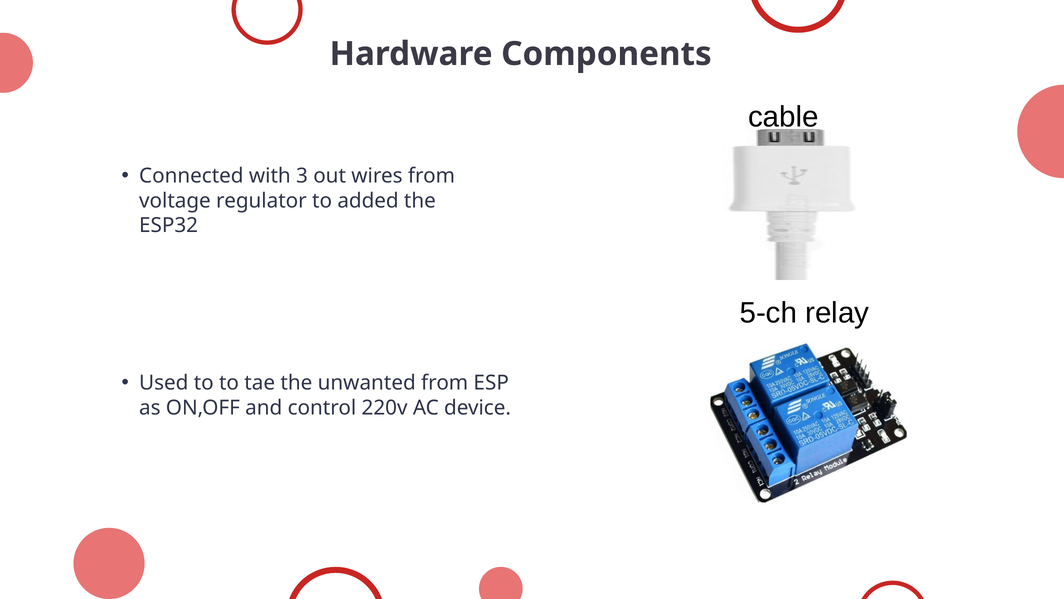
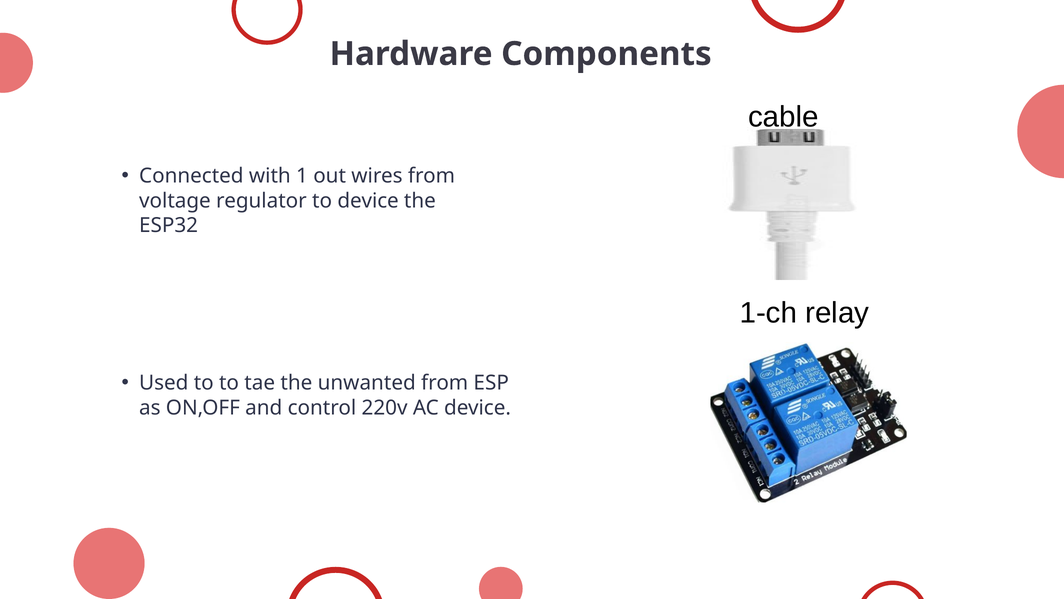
3: 3 -> 1 (302, 176)
to added: added -> device (368, 201)
5-ch: 5-ch -> 1-ch (768, 313)
